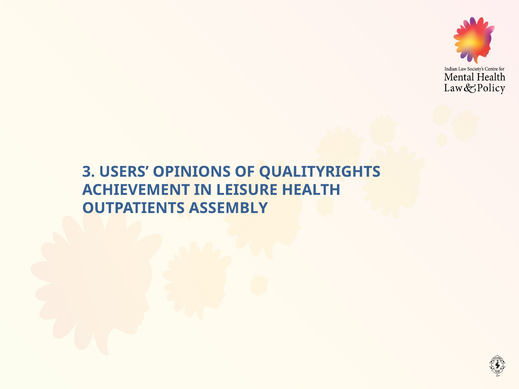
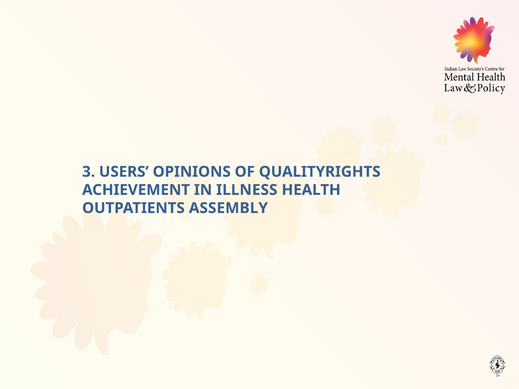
LEISURE: LEISURE -> ILLNESS (247, 190)
